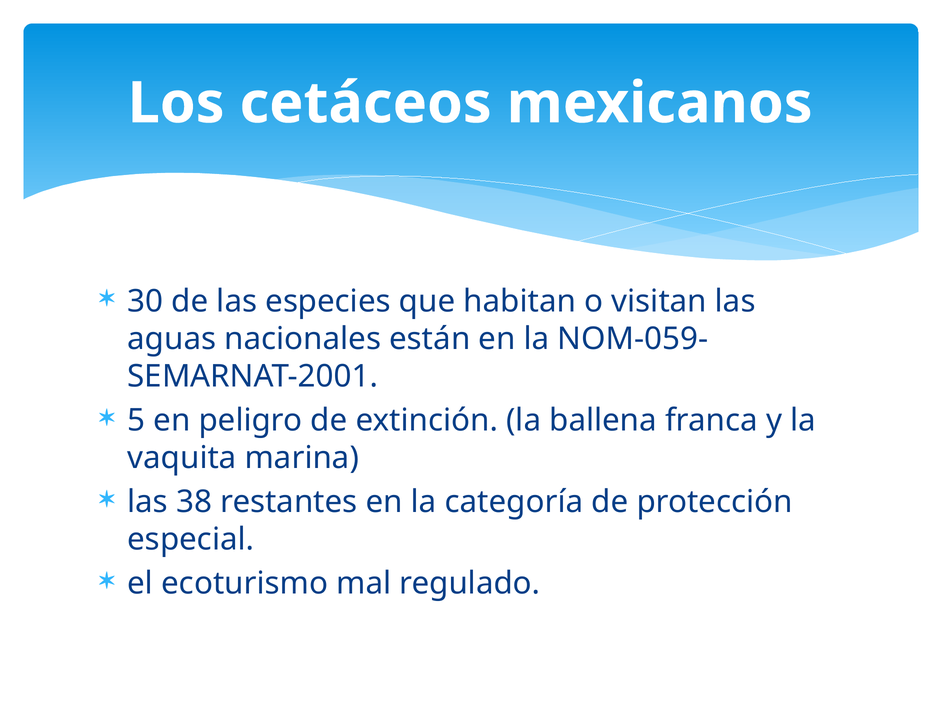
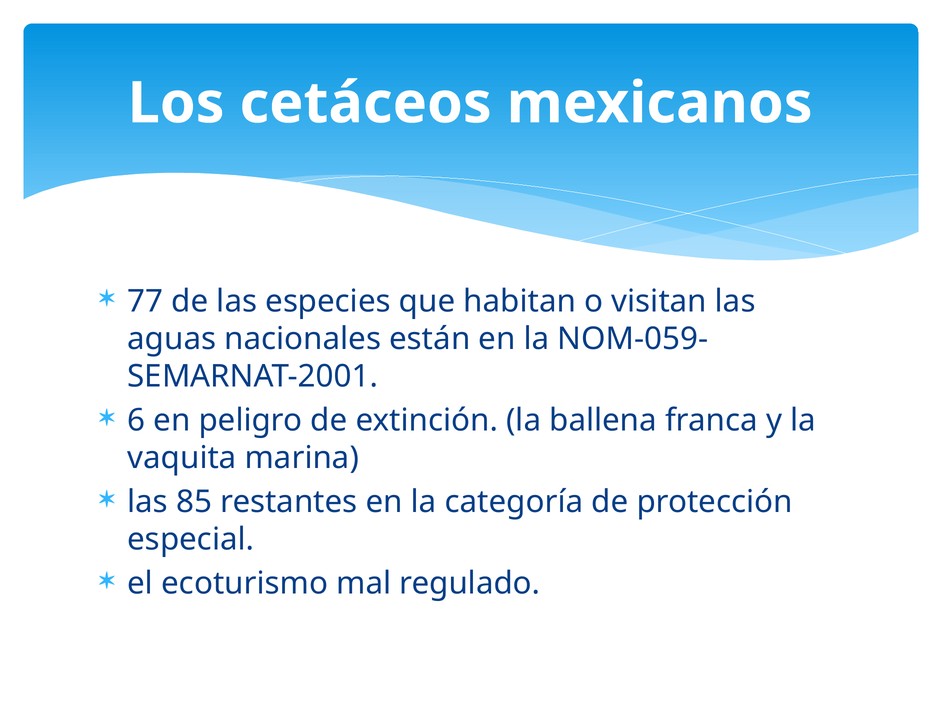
30: 30 -> 77 (145, 301)
5: 5 -> 6 (136, 420)
38: 38 -> 85 (194, 502)
